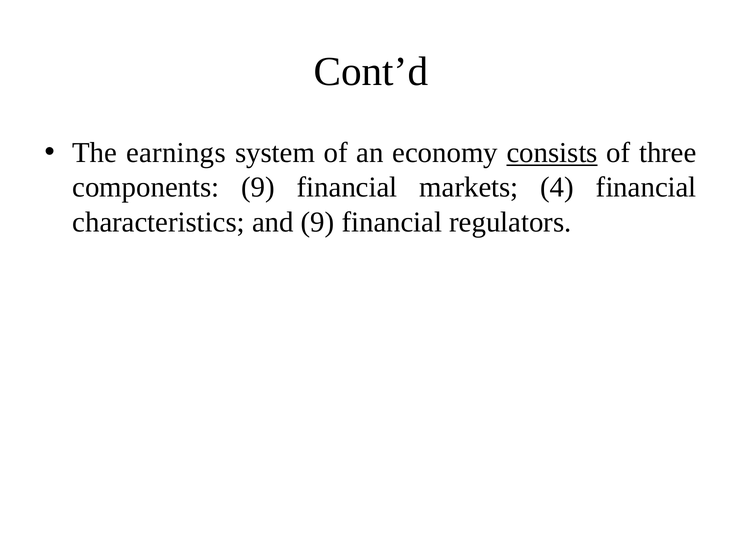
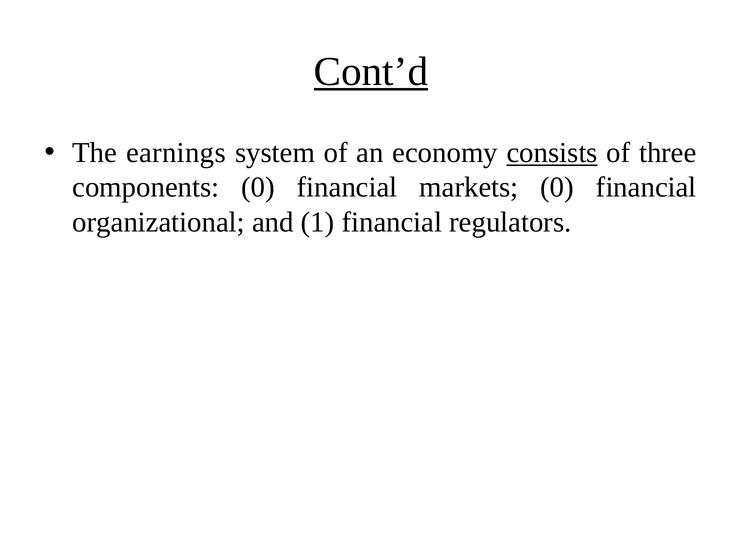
Cont’d underline: none -> present (371, 72)
components 9: 9 -> 0 (258, 188)
markets 4: 4 -> 0 (557, 188)
characteristics: characteristics -> organizational (159, 222)
and 9: 9 -> 1 (318, 222)
